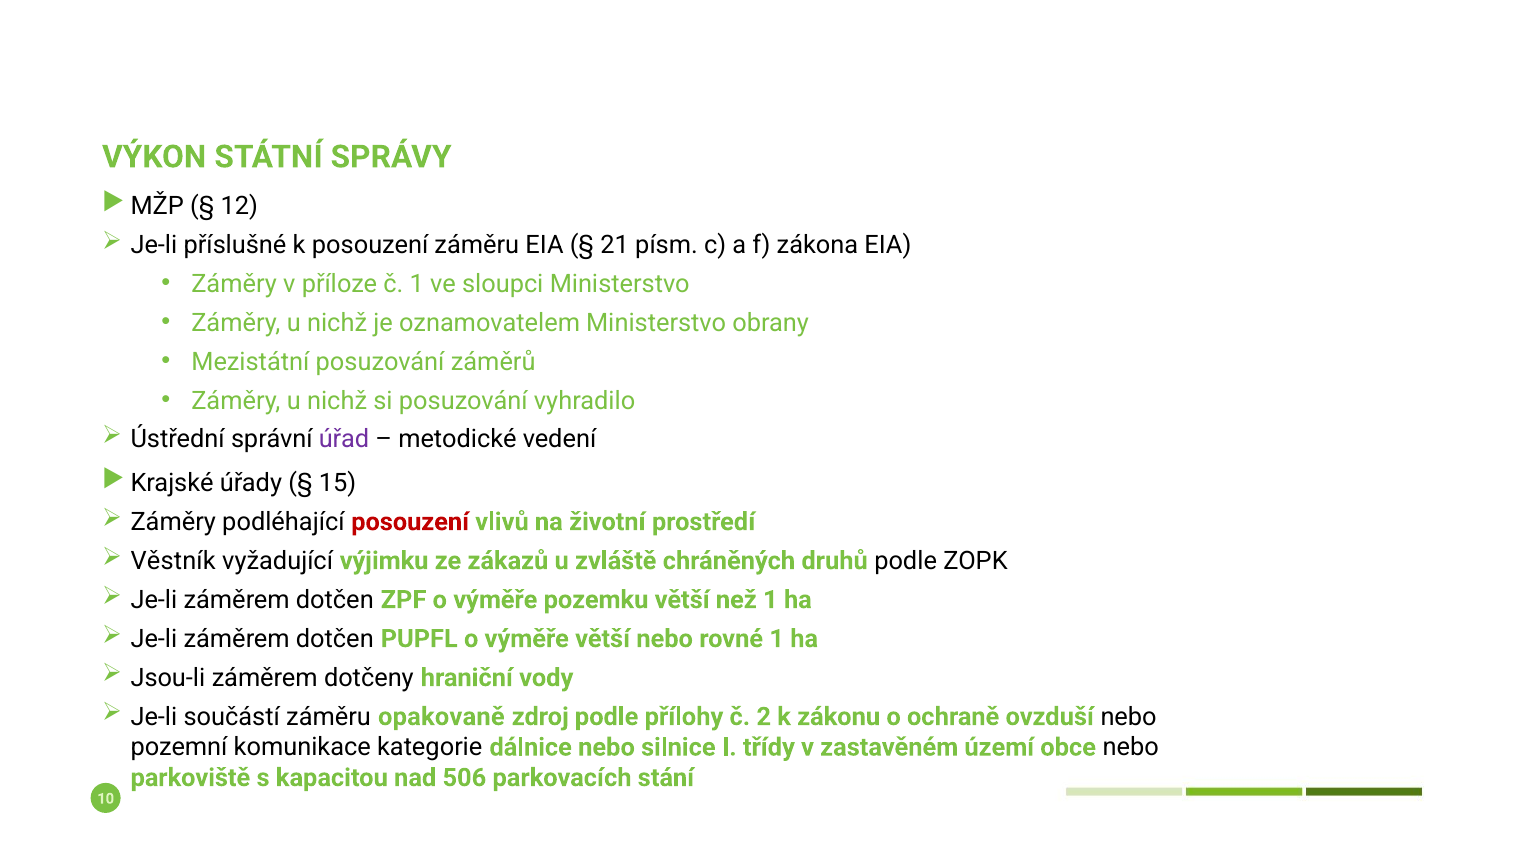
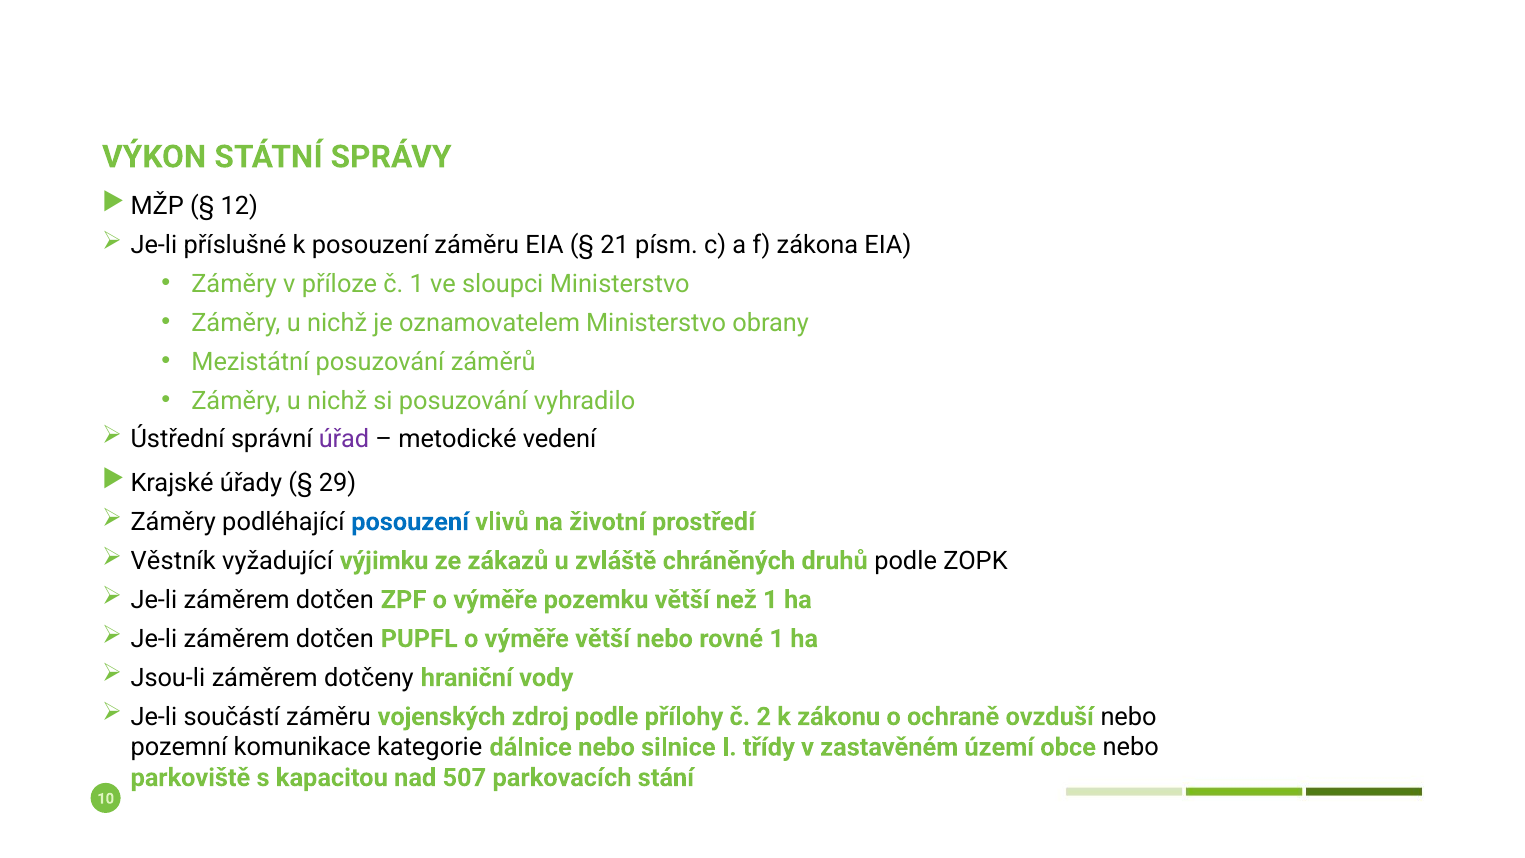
15: 15 -> 29 (337, 483)
posouzení colour: red -> blue (410, 522)
opakovaně: opakovaně -> vojenských (442, 717)
506: 506 -> 507 (464, 778)
